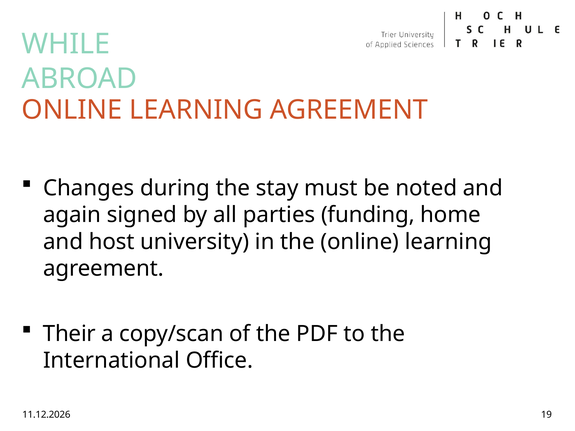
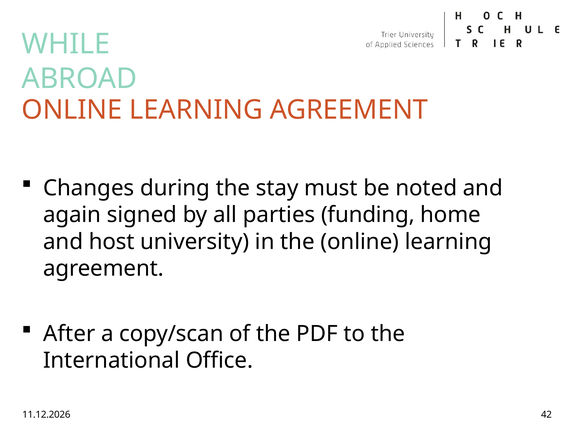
Their: Their -> After (69, 334)
19: 19 -> 42 (546, 415)
